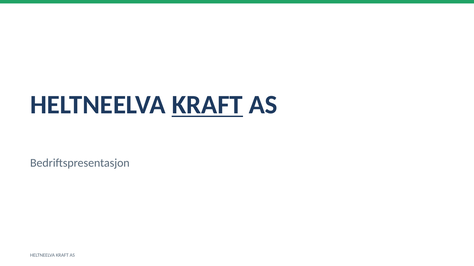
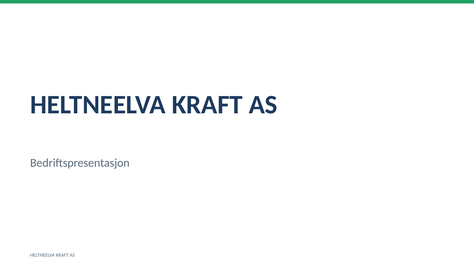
KRAFT underline: present -> none (207, 105)
